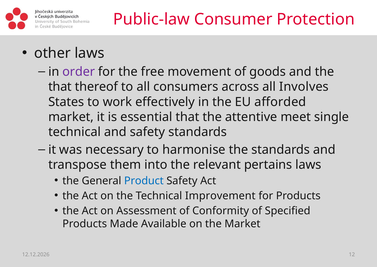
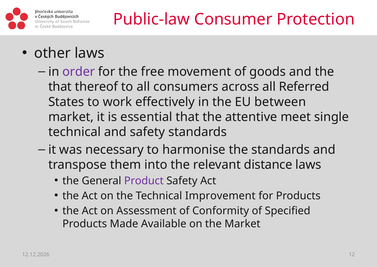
Involves: Involves -> Referred (304, 87)
afforded: afforded -> between (280, 102)
pertains: pertains -> distance (268, 164)
Product colour: blue -> purple (144, 180)
